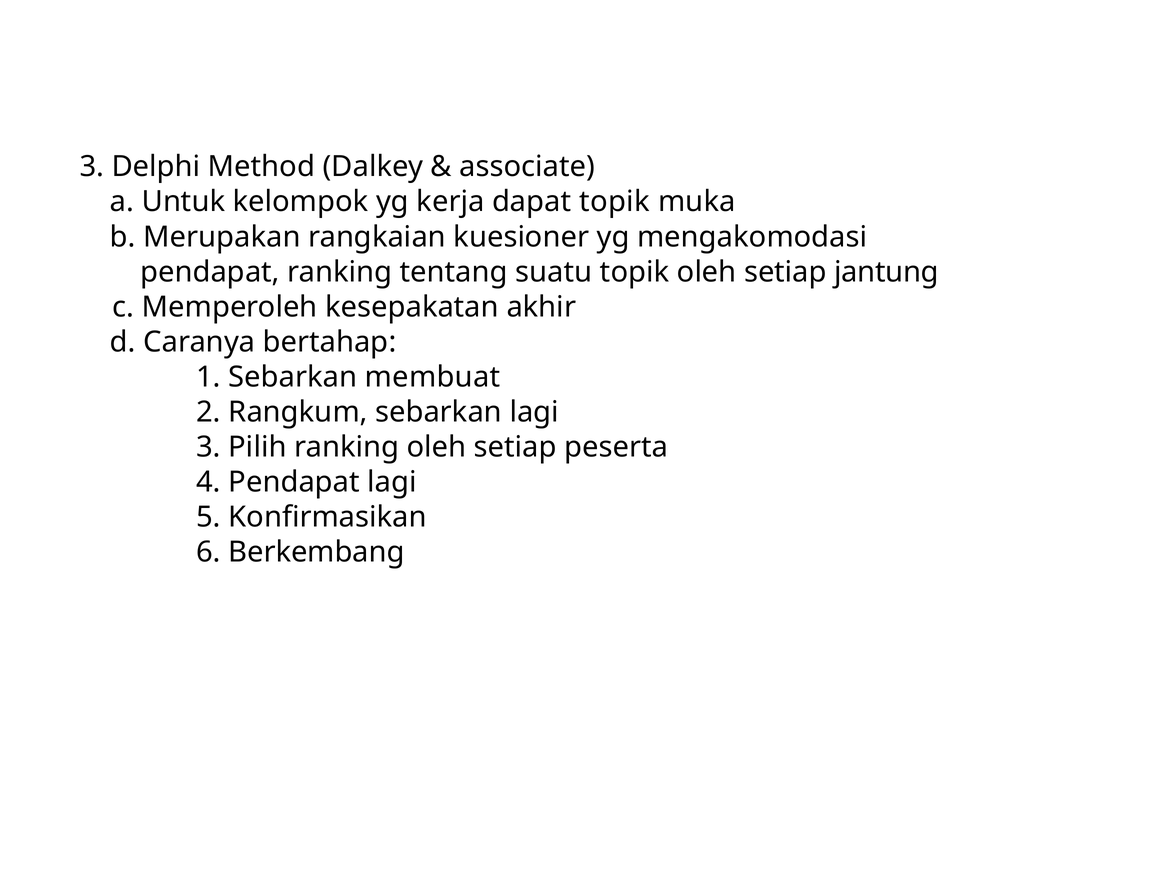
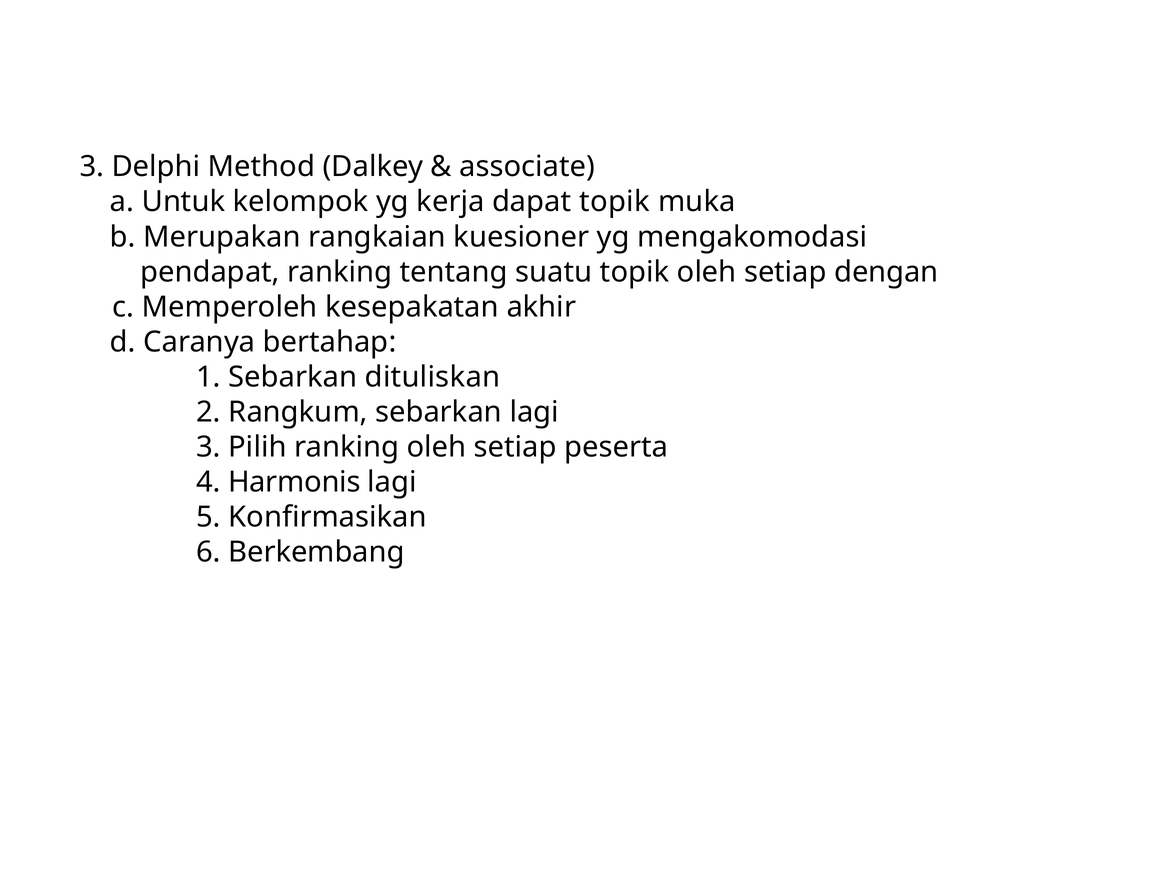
jantung: jantung -> dengan (886, 272)
membuat: membuat -> dituliskan (433, 377)
4 Pendapat: Pendapat -> Harmonis (294, 482)
